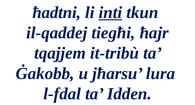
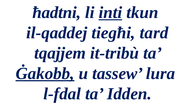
ħajr: ħajr -> tard (154, 33)
Ġakobb underline: none -> present (45, 73)
jħarsu: jħarsu -> tassew (118, 73)
